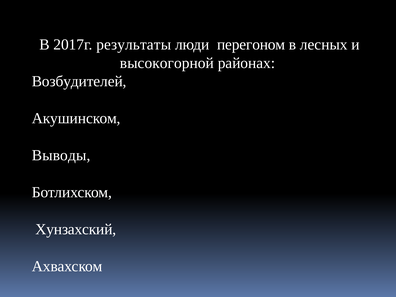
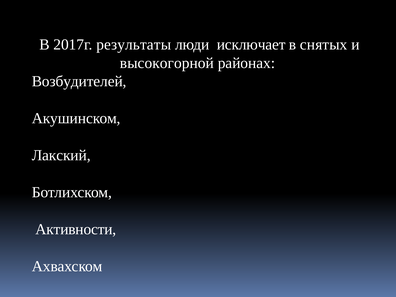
перегоном: перегоном -> исключает (251, 44)
лесных: лесных -> снятых (324, 44)
Выводы: Выводы -> Лакский (61, 155)
Хунзахский: Хунзахский -> Активности (76, 229)
